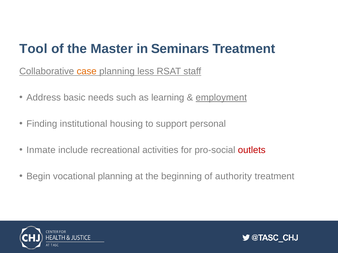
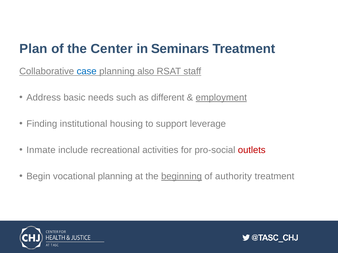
Tool: Tool -> Plan (33, 49)
Master: Master -> Center (112, 49)
case colour: orange -> blue (87, 71)
less: less -> also (146, 71)
learning: learning -> different (168, 98)
personal: personal -> leverage (208, 124)
beginning underline: none -> present (182, 177)
